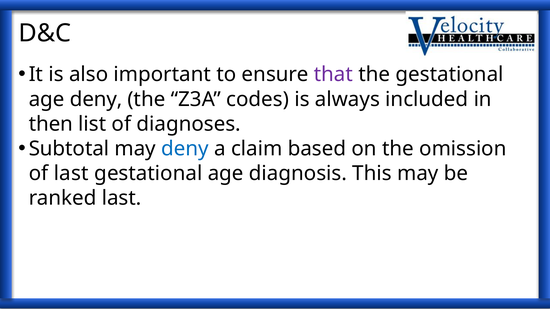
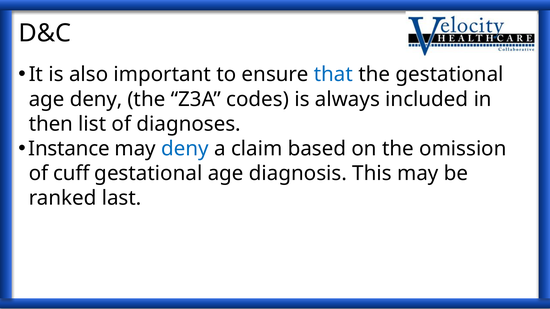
that colour: purple -> blue (333, 75)
Subtotal: Subtotal -> Instance (69, 149)
of last: last -> cuff (71, 174)
